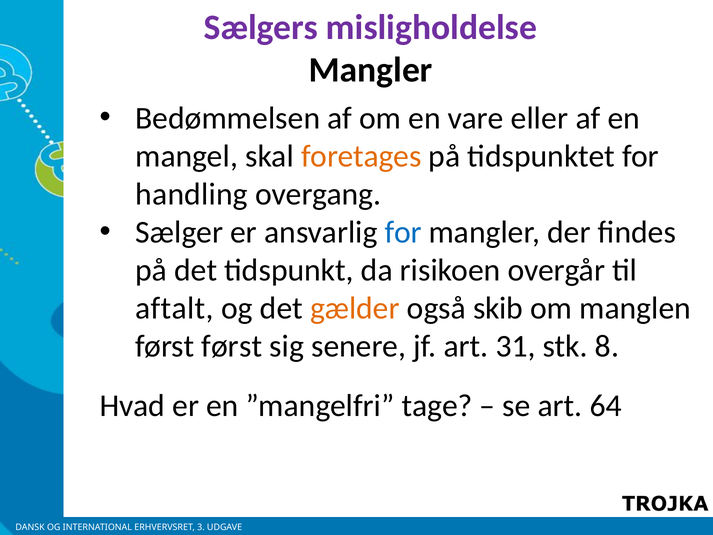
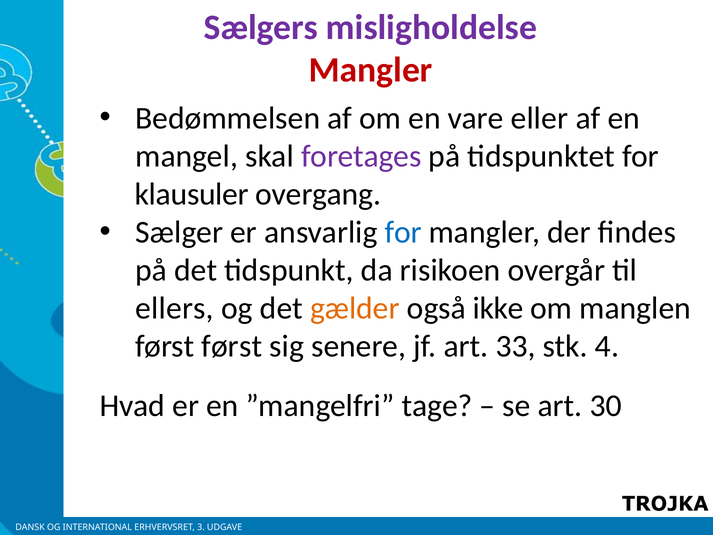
Mangler colour: black -> red (371, 70)
foretages colour: orange -> purple (361, 156)
handling: handling -> klausuler (192, 194)
aftalt: aftalt -> ellers (175, 308)
skib: skib -> ikke (498, 308)
31: 31 -> 33 (516, 346)
8: 8 -> 4 (607, 346)
64: 64 -> 30 (606, 406)
